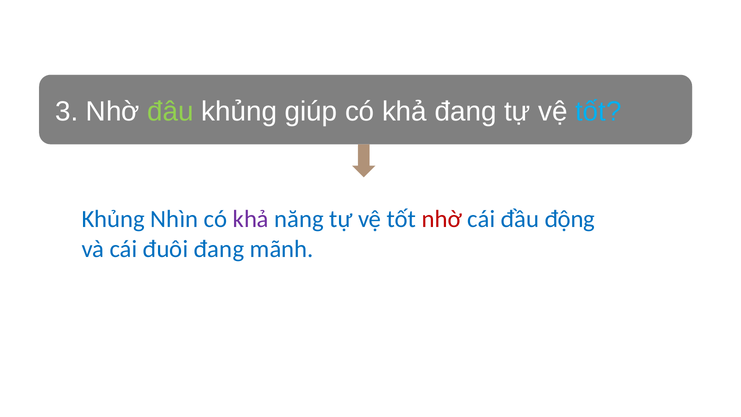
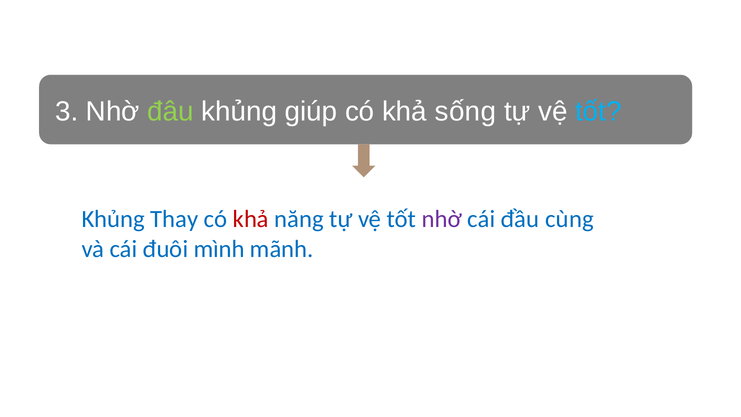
khả đang: đang -> sống (465, 111)
Nhìn: Nhìn -> Thay (174, 219)
khả colour: purple -> red (251, 219)
nhờ colour: red -> purple (442, 219)
động: động -> cùng (570, 219)
đuôi đang: đang -> mình (219, 249)
